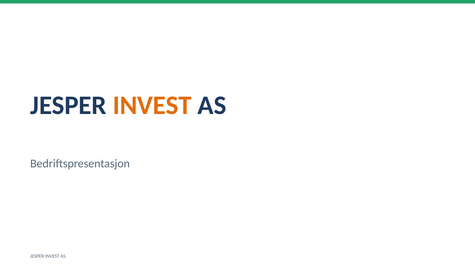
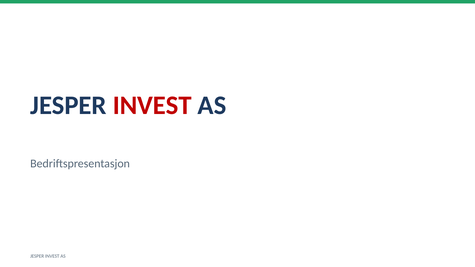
INVEST colour: orange -> red (152, 105)
